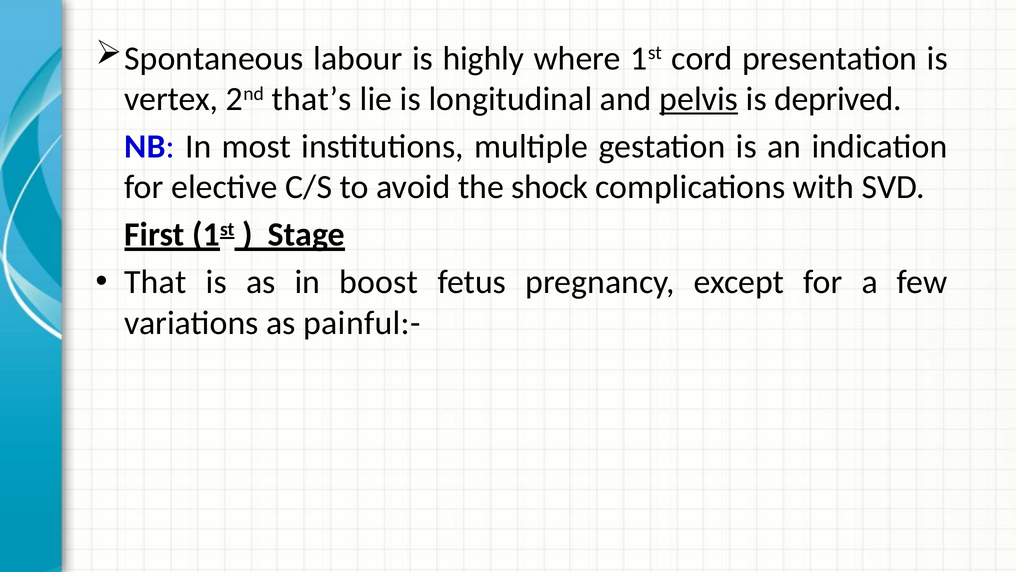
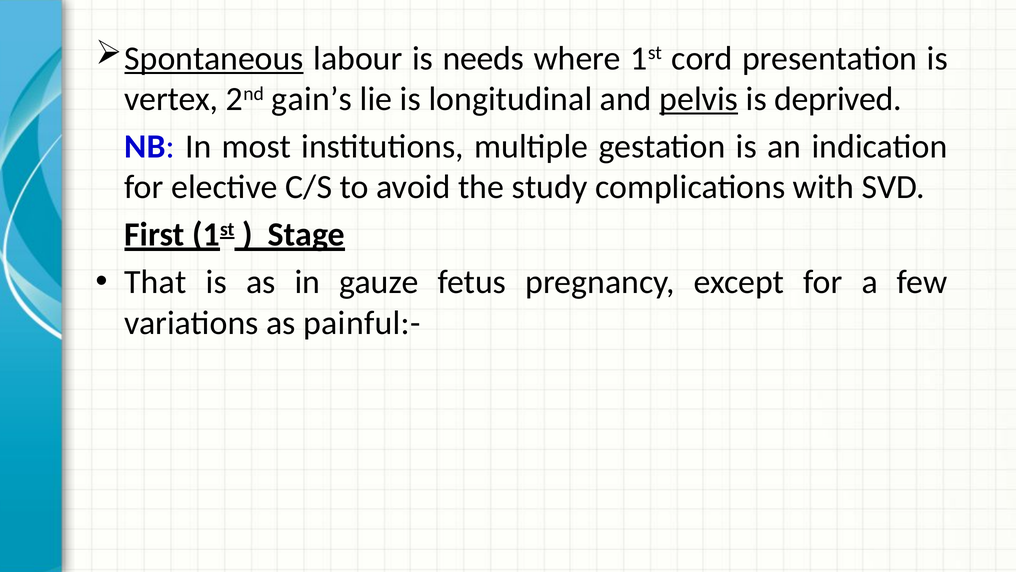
Spontaneous underline: none -> present (214, 58)
highly: highly -> needs (483, 58)
that’s: that’s -> gain’s (312, 99)
shock: shock -> study (550, 187)
boost: boost -> gauze (379, 282)
